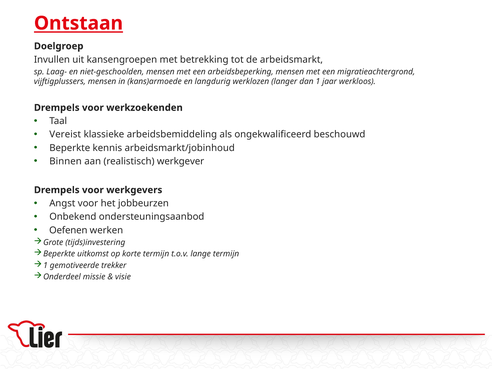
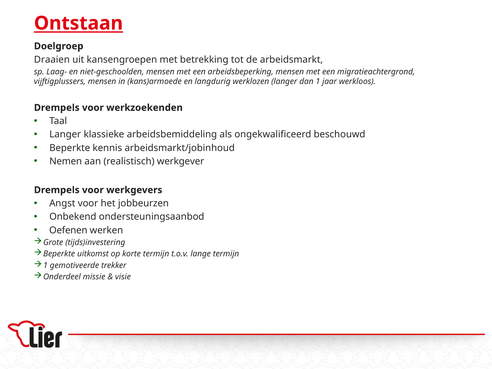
Invullen: Invullen -> Draaien (52, 60)
Vereist: Vereist -> Langer (65, 134)
Binnen: Binnen -> Nemen (66, 161)
